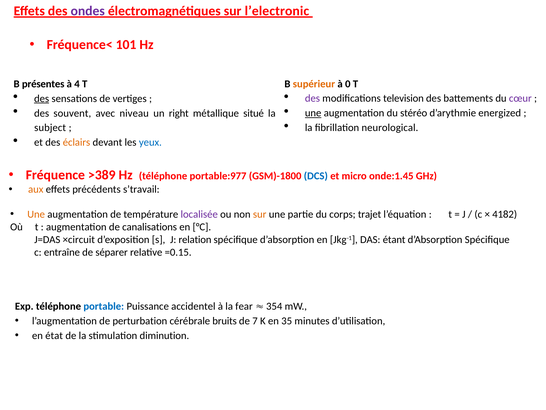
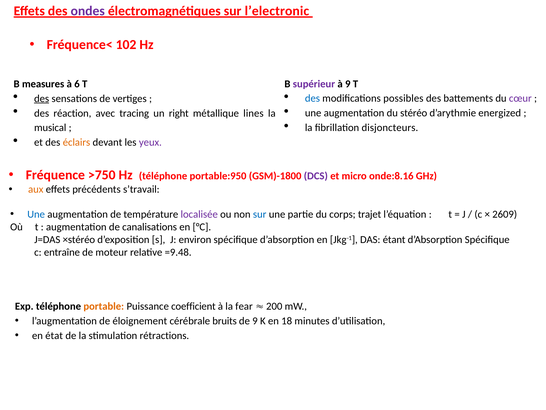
101: 101 -> 102 (126, 45)
présentes: présentes -> measures (43, 84)
4: 4 -> 6 (77, 84)
supérieur colour: orange -> purple (314, 84)
à 0: 0 -> 9 (348, 84)
des colour: purple -> blue (312, 98)
television: television -> possibles (403, 98)
souvent: souvent -> réaction (72, 113)
niveau: niveau -> tracing (134, 113)
situé: situé -> lines (253, 113)
une underline: present -> none (313, 113)
neurological: neurological -> disjoncteurs (390, 128)
subject: subject -> musical (50, 128)
yeux colour: blue -> purple (150, 142)
>389: >389 -> >750 (102, 175)
portable:977: portable:977 -> portable:950 (218, 176)
DCS colour: blue -> purple (316, 176)
onde:1.45: onde:1.45 -> onde:8.16 (391, 176)
Une colour: orange -> blue (36, 214)
sur colour: orange -> blue (260, 214)
4182: 4182 -> 2609 (505, 214)
×circuit: ×circuit -> ×stéréo (79, 239)
relation: relation -> environ (195, 239)
séparer: séparer -> moteur (112, 252)
=0.15: =0.15 -> =9.48 (178, 252)
portable colour: blue -> orange (104, 306)
accidentel: accidentel -> coefficient (193, 306)
354: 354 -> 200 (274, 306)
perturbation: perturbation -> éloignement (140, 321)
de 7: 7 -> 9 (255, 321)
35: 35 -> 18 (287, 321)
diminution: diminution -> rétractions (164, 335)
